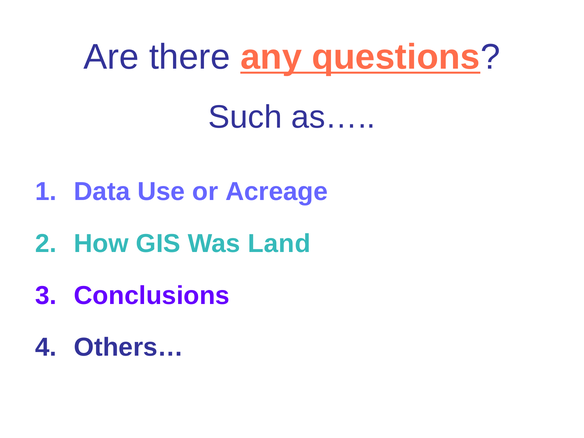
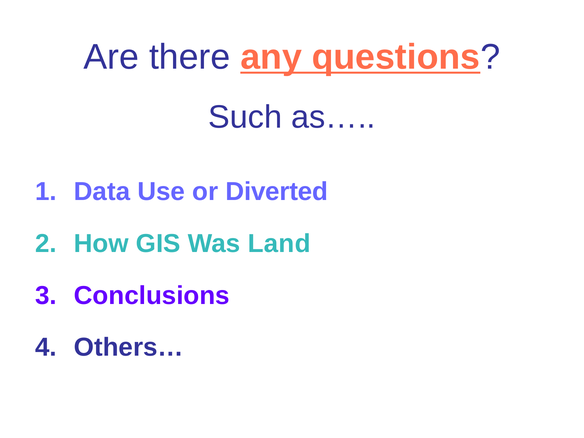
Acreage: Acreage -> Diverted (277, 192)
